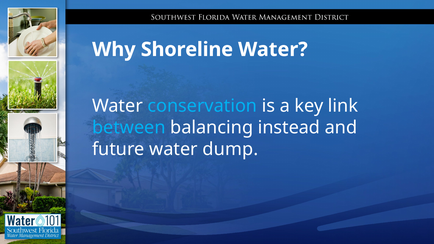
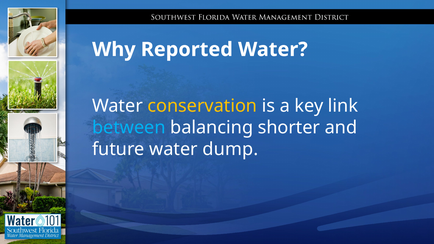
Shoreline: Shoreline -> Reported (187, 50)
conservation colour: light blue -> yellow (202, 106)
instead: instead -> shorter (289, 128)
